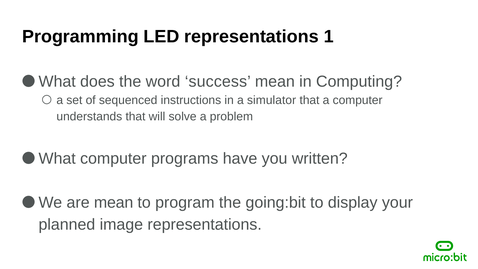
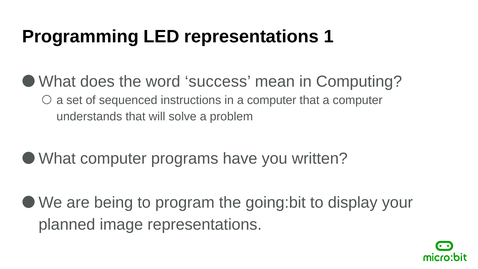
in a simulator: simulator -> computer (272, 100)
are mean: mean -> being (114, 202)
